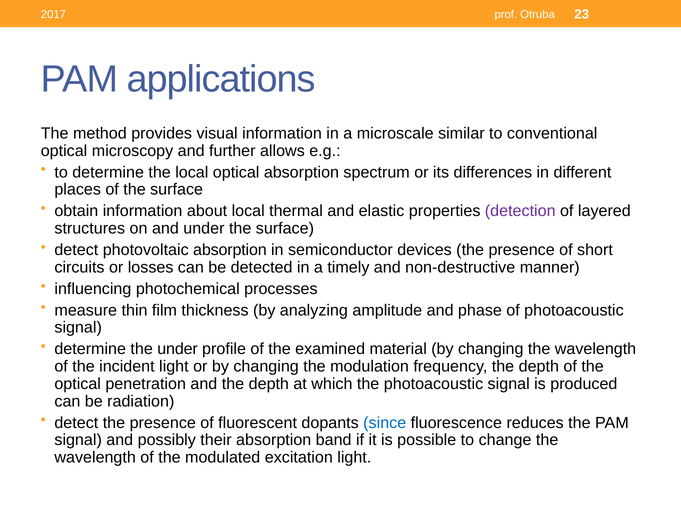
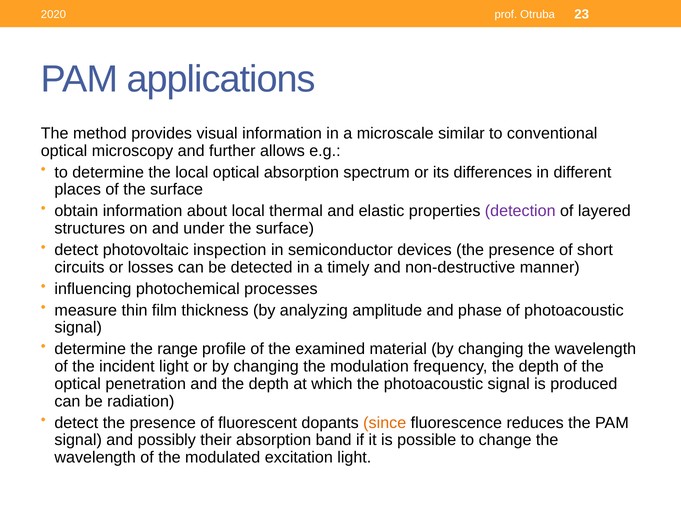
2017: 2017 -> 2020 (53, 14)
photovoltaic absorption: absorption -> inspection (230, 250)
the under: under -> range (178, 349)
since colour: blue -> orange (385, 422)
